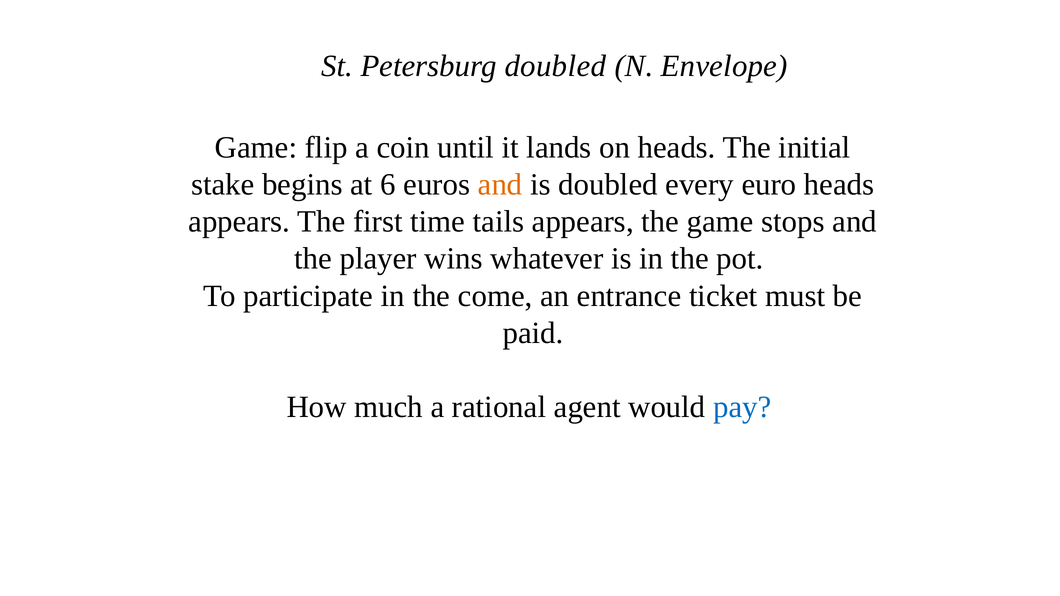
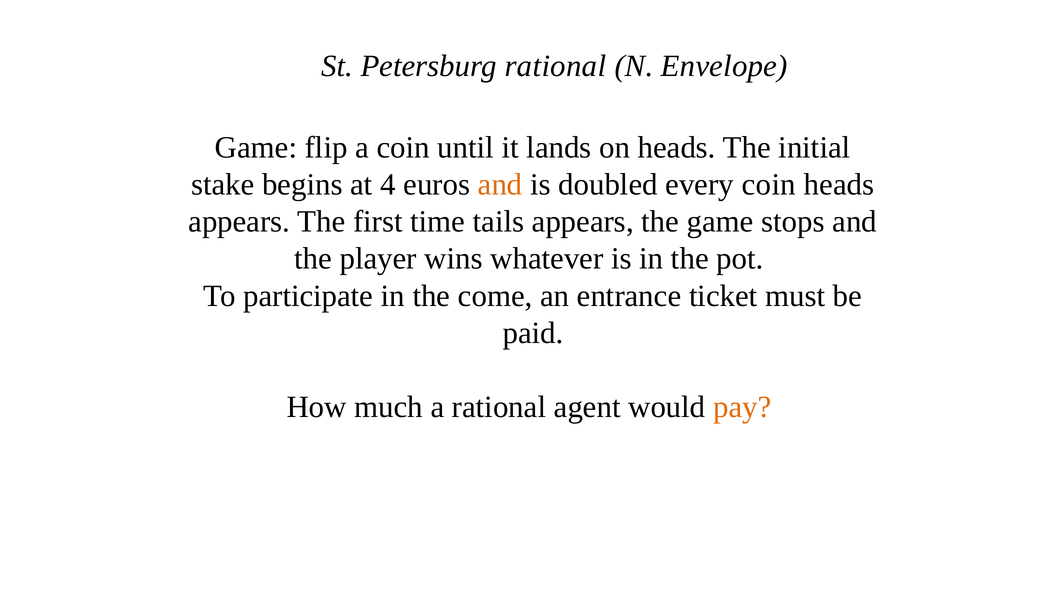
Petersburg doubled: doubled -> rational (555, 66)
6: 6 -> 4 (388, 185)
every euro: euro -> coin (769, 185)
pay colour: blue -> orange (742, 407)
